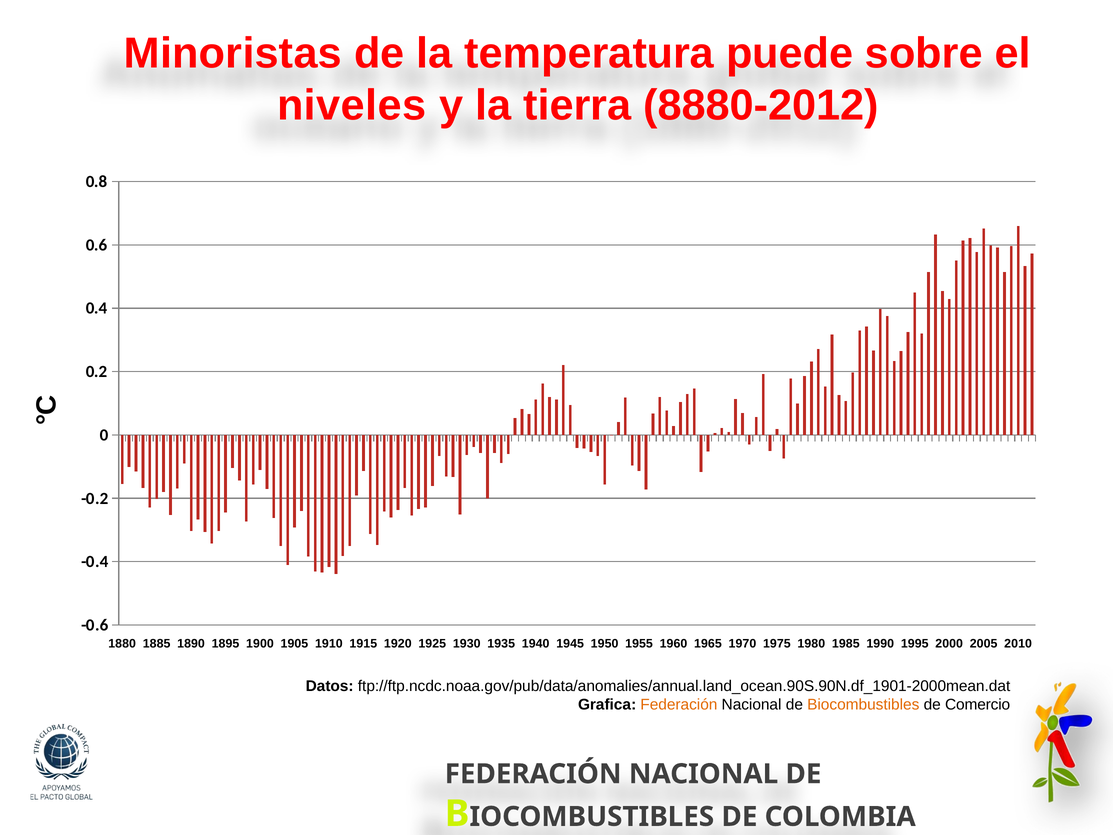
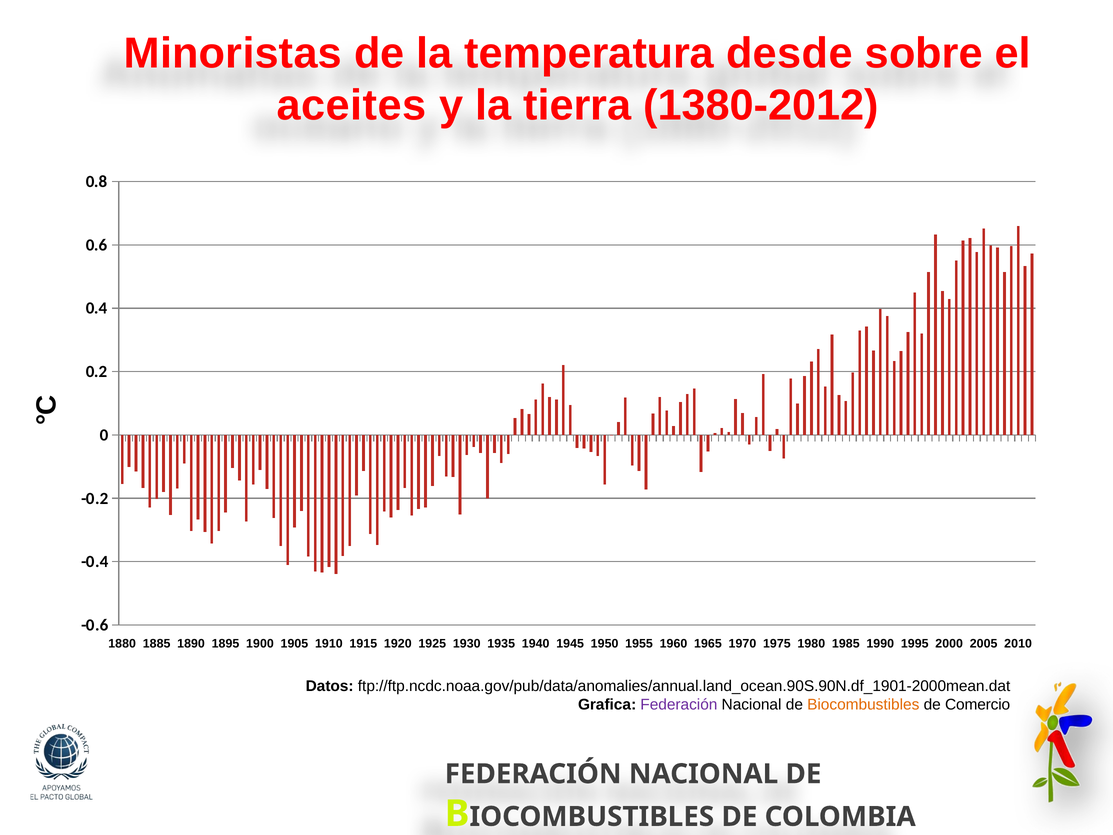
puede: puede -> desde (789, 54)
niveles: niveles -> aceites (352, 106)
8880-2012: 8880-2012 -> 1380-2012 (761, 106)
Federación colour: orange -> purple (679, 704)
